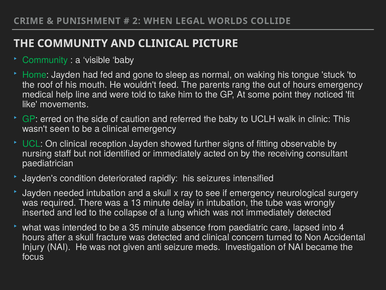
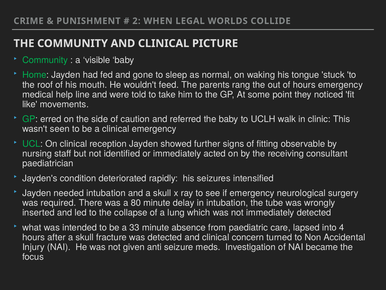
13: 13 -> 80 (136, 203)
35: 35 -> 33 (134, 227)
